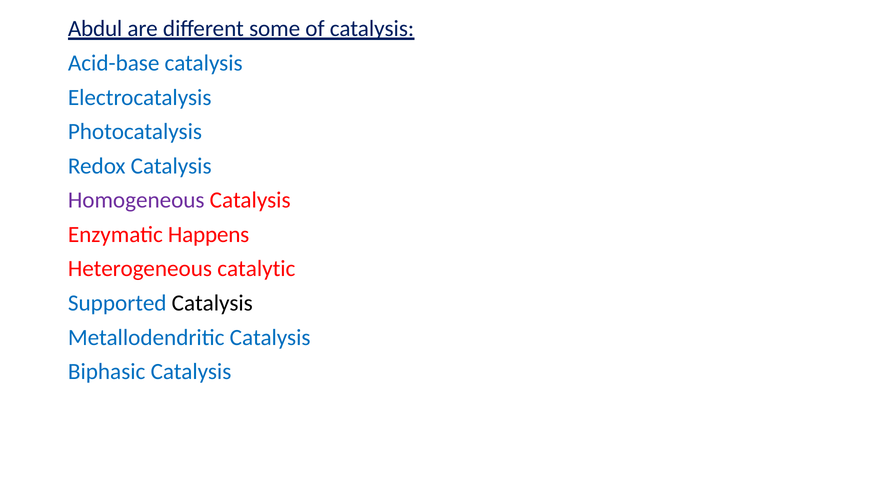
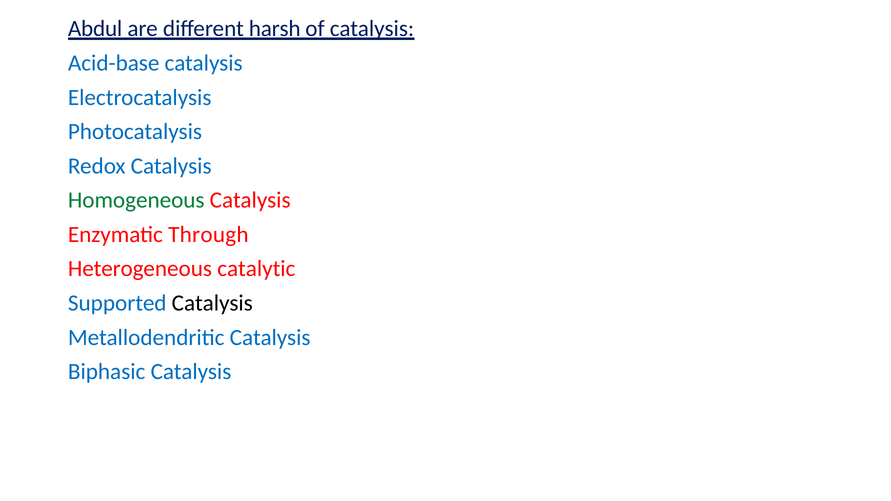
some: some -> harsh (275, 29)
Homogeneous colour: purple -> green (136, 200)
Happens: Happens -> Through (208, 235)
